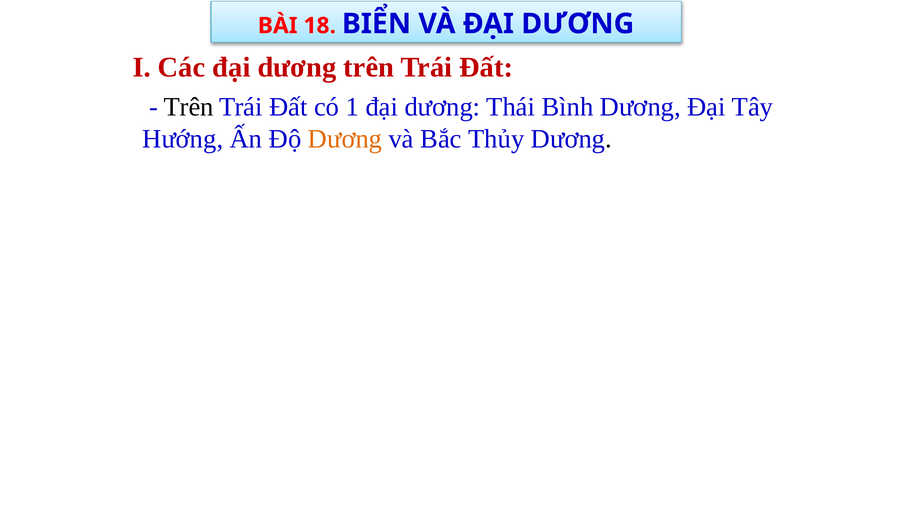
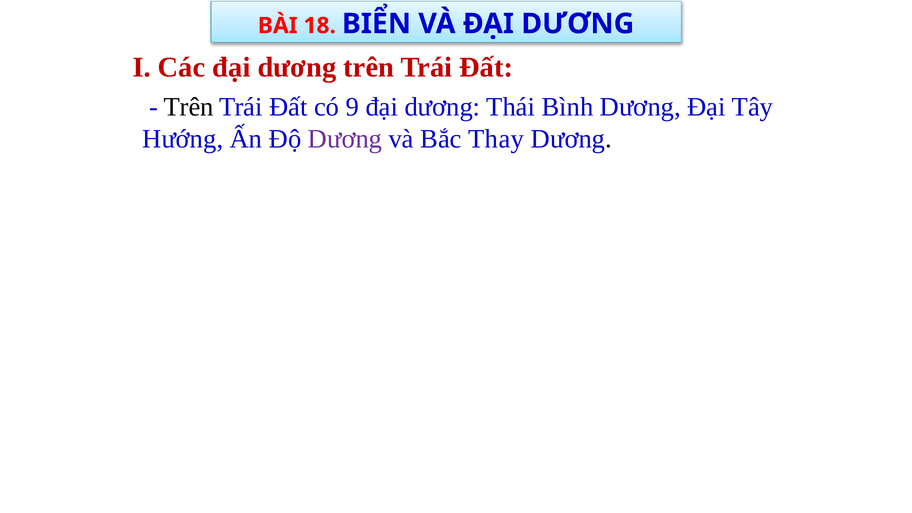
1: 1 -> 9 (352, 107)
Dương colour: orange -> purple (345, 139)
Thủy: Thủy -> Thay (496, 139)
